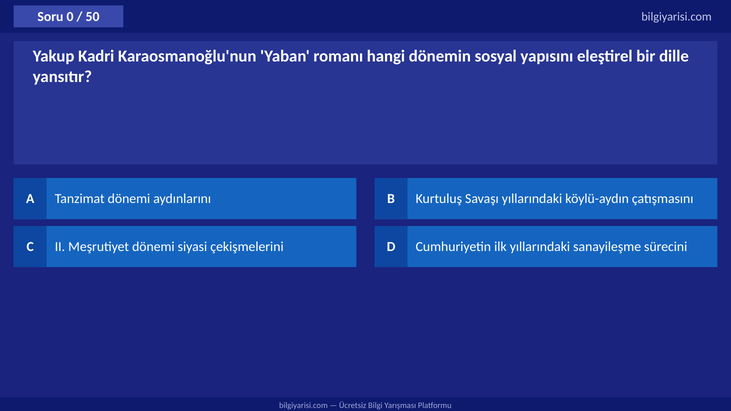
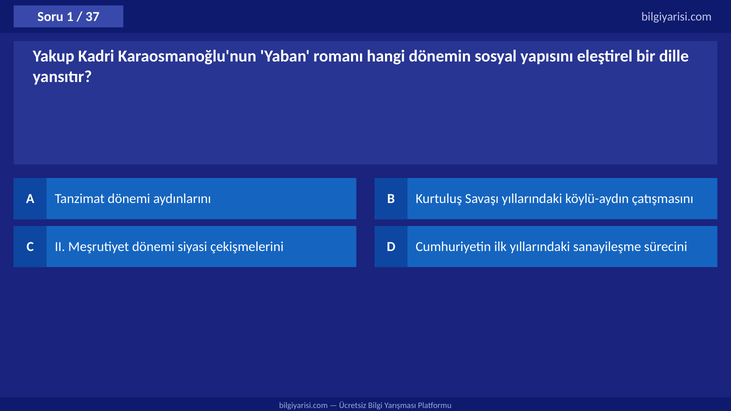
0: 0 -> 1 (70, 17)
50: 50 -> 37 (93, 17)
